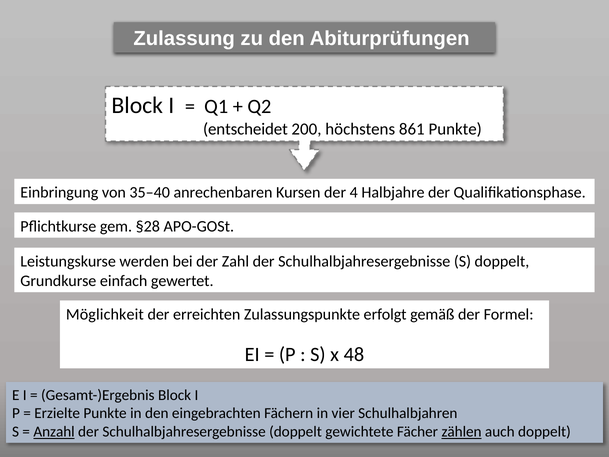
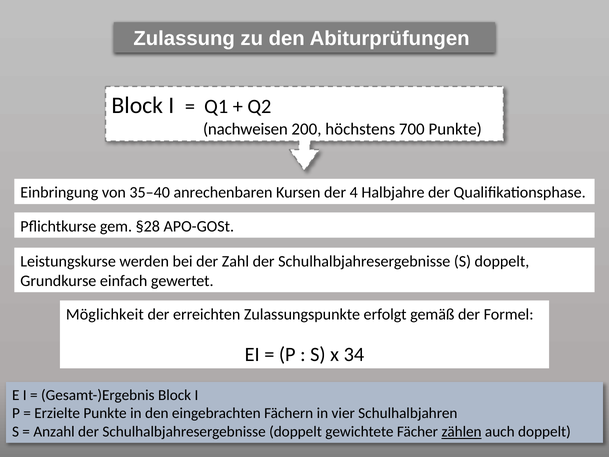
entscheidet: entscheidet -> nachweisen (245, 129)
861: 861 -> 700 (412, 129)
48: 48 -> 34 (354, 354)
Anzahl underline: present -> none (54, 432)
